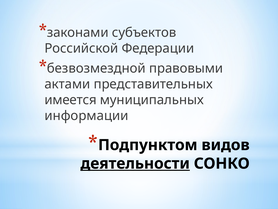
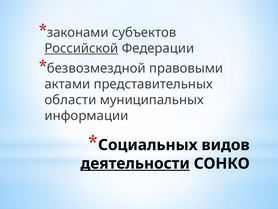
Российской underline: none -> present (81, 48)
имеется: имеется -> области (70, 100)
Подпунктом: Подпунктом -> Социальных (148, 145)
